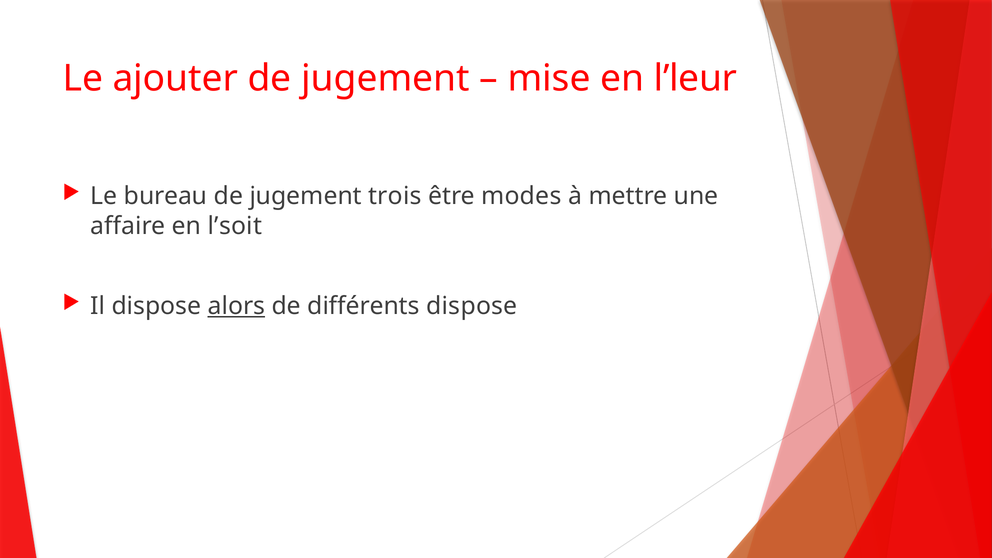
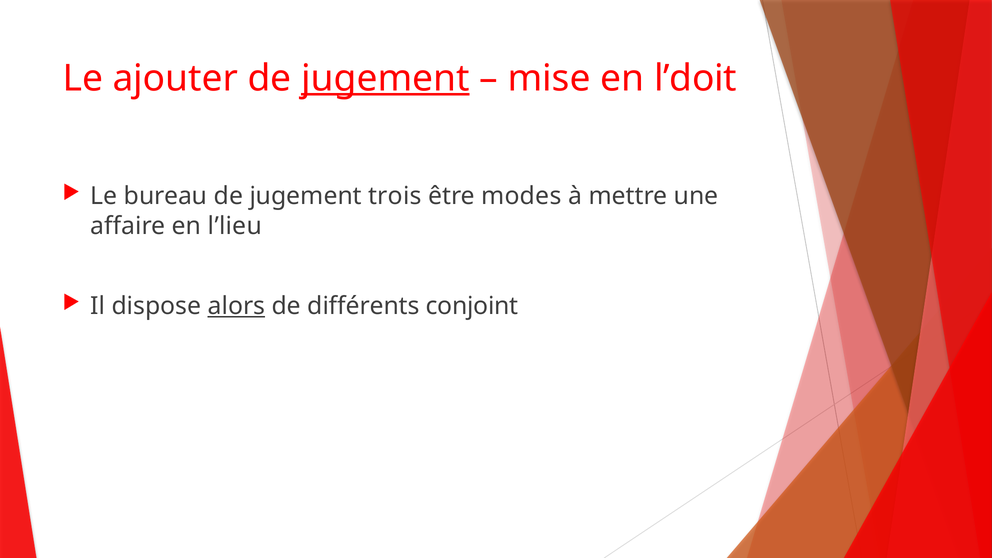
jugement underline: none -> present (385, 78)
l’leur: l’leur -> l’doit (695, 78)
l’soit: l’soit -> l’lieu (235, 226)
différents dispose: dispose -> conjoint (472, 306)
